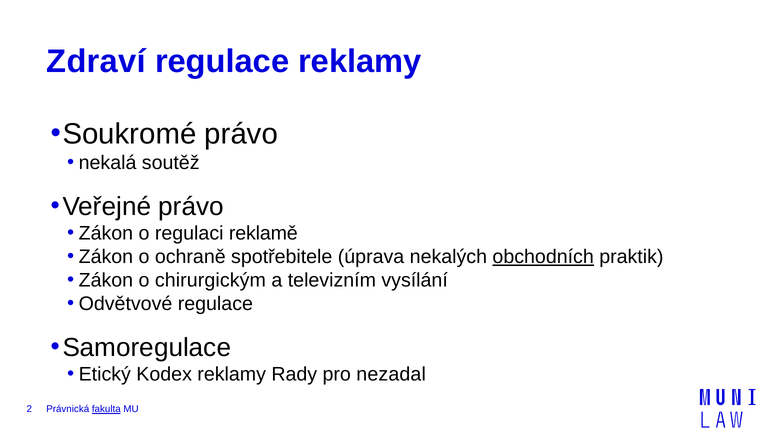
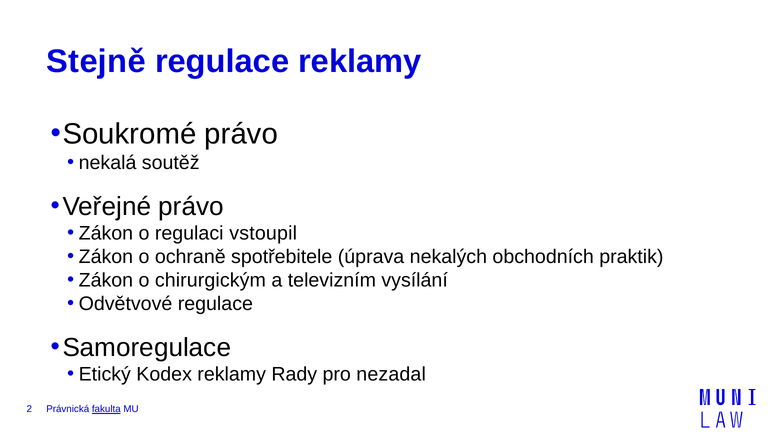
Zdraví: Zdraví -> Stejně (96, 62)
reklamě: reklamě -> vstoupil (263, 233)
obchodních underline: present -> none (543, 257)
